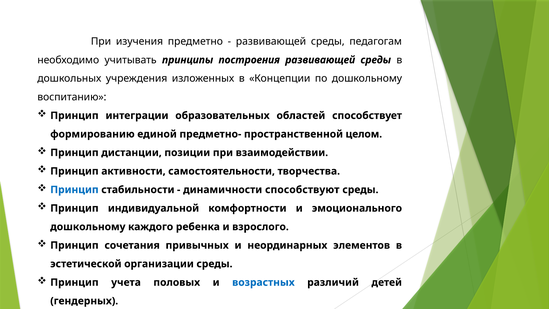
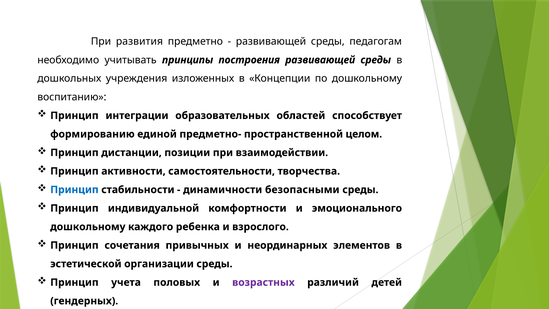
изучения: изучения -> развития (139, 41)
способствуют: способствуют -> безопасными (302, 190)
возрастных colour: blue -> purple (263, 282)
